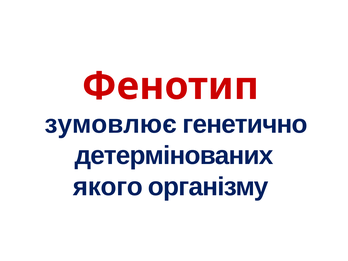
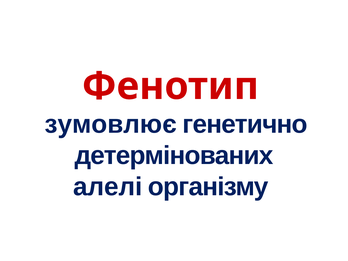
якого: якого -> алелі (108, 187)
